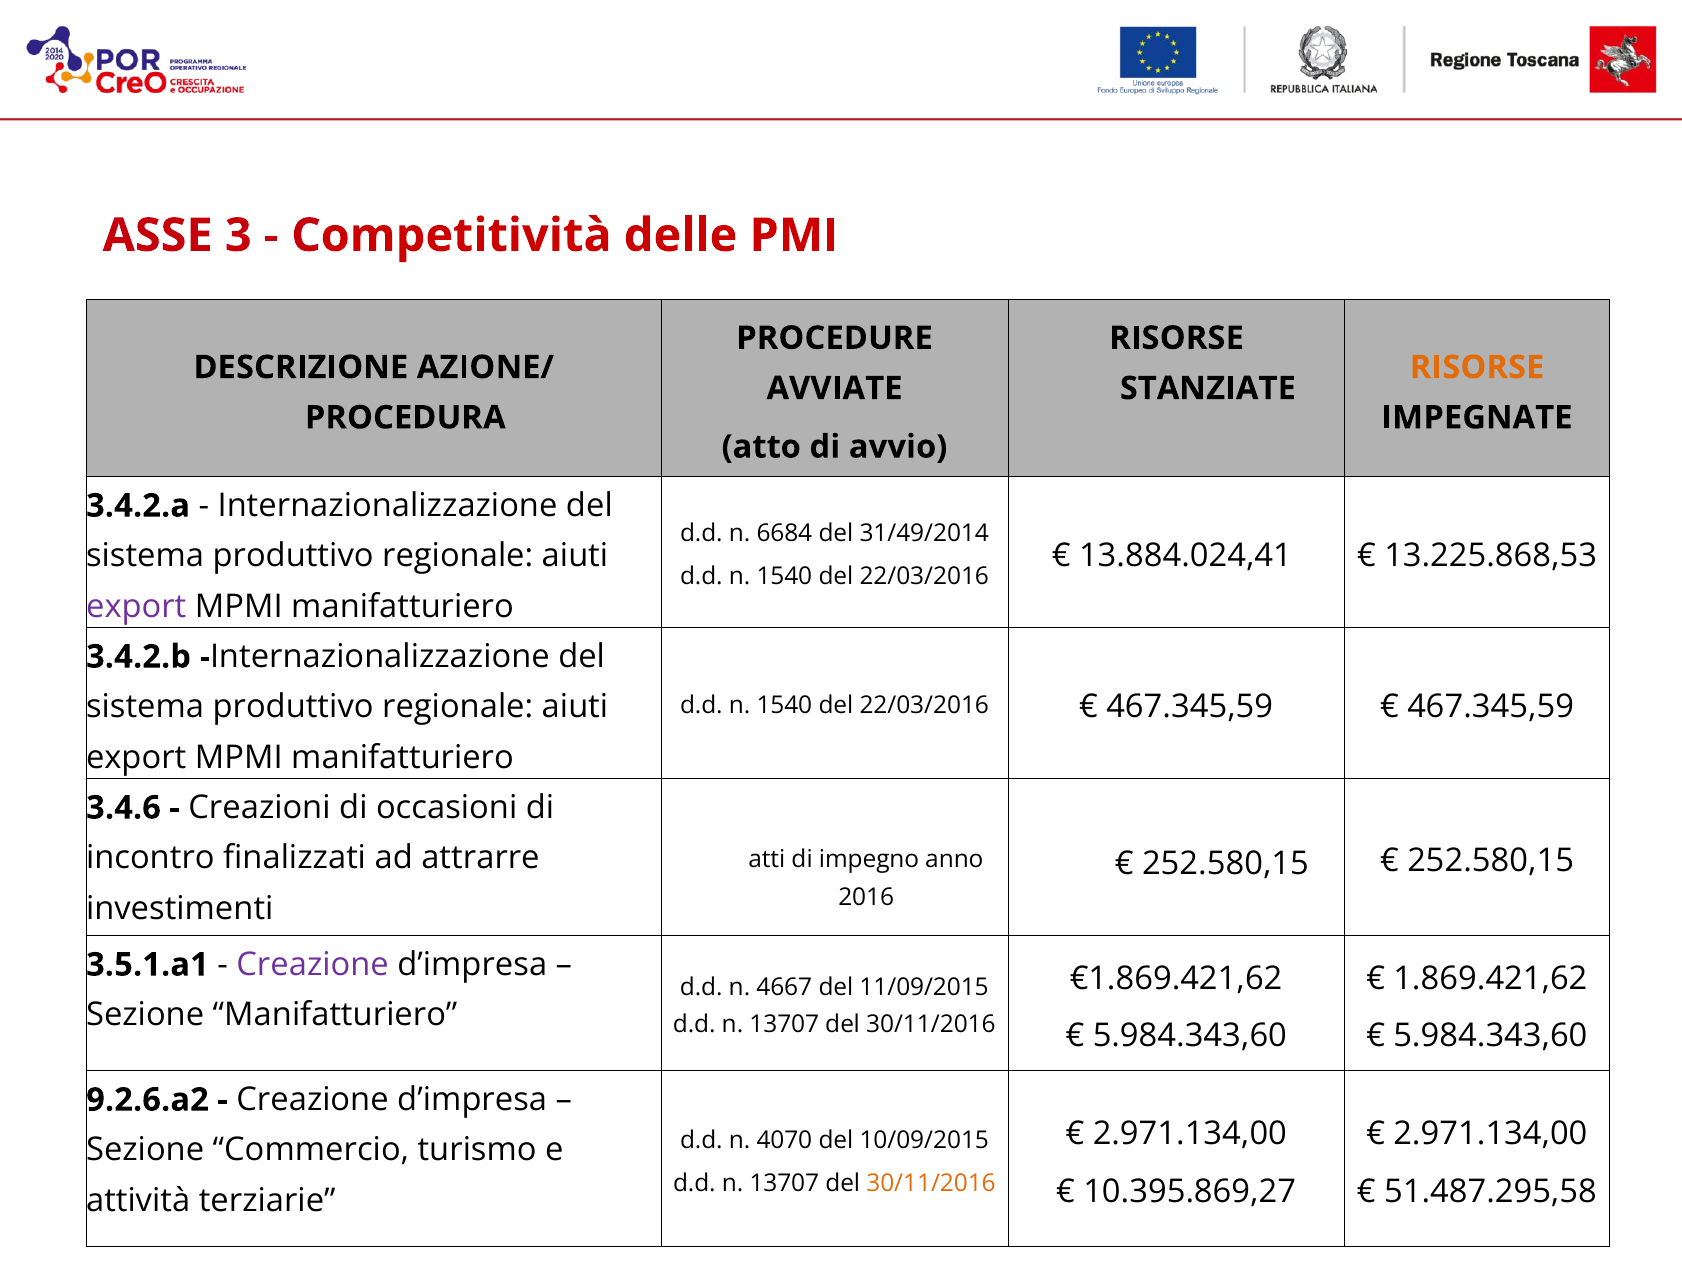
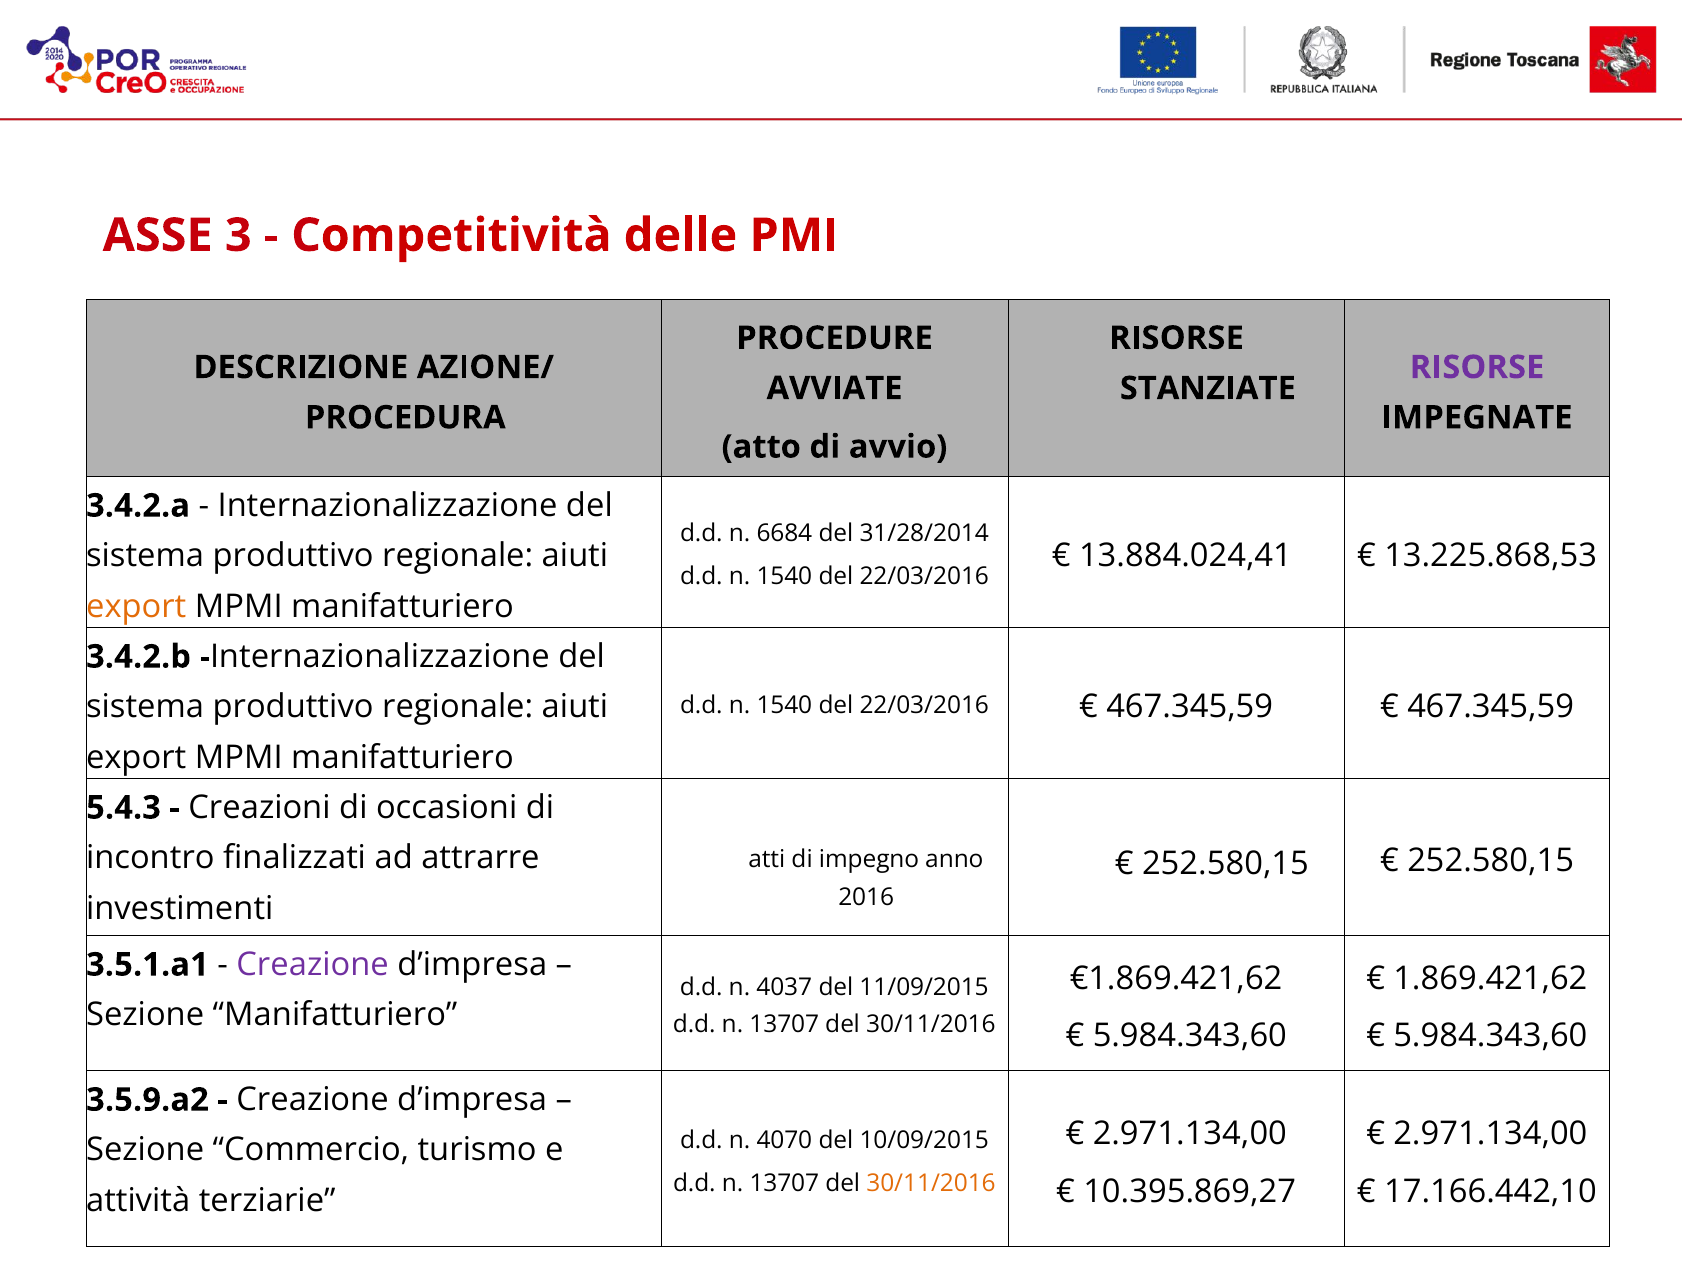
RISORSE colour: orange -> purple (1477, 367)
31/49/2014: 31/49/2014 -> 31/28/2014 (924, 533)
export colour: purple -> orange (136, 607)
3.4.6: 3.4.6 -> 5.4.3 (124, 808)
4667: 4667 -> 4037 (784, 988)
9.2.6.a2: 9.2.6.a2 -> 3.5.9.a2 (147, 1100)
51.487.295,58: 51.487.295,58 -> 17.166.442,10 (1490, 1192)
